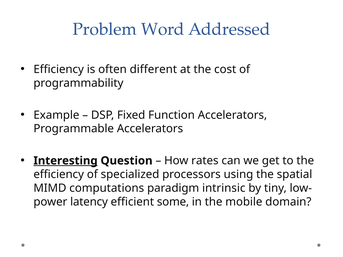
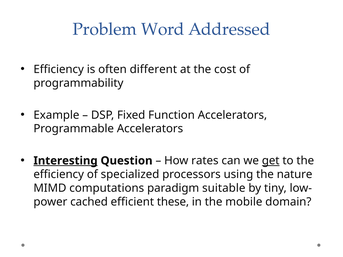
get underline: none -> present (271, 161)
spatial: spatial -> nature (295, 175)
intrinsic: intrinsic -> suitable (224, 188)
latency: latency -> cached (89, 202)
some: some -> these (173, 202)
